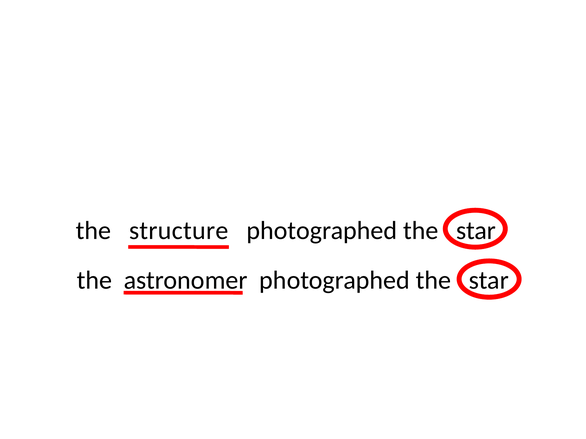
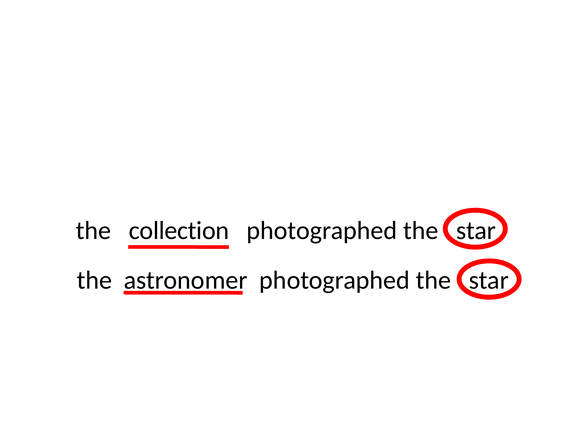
structure: structure -> collection (179, 231)
